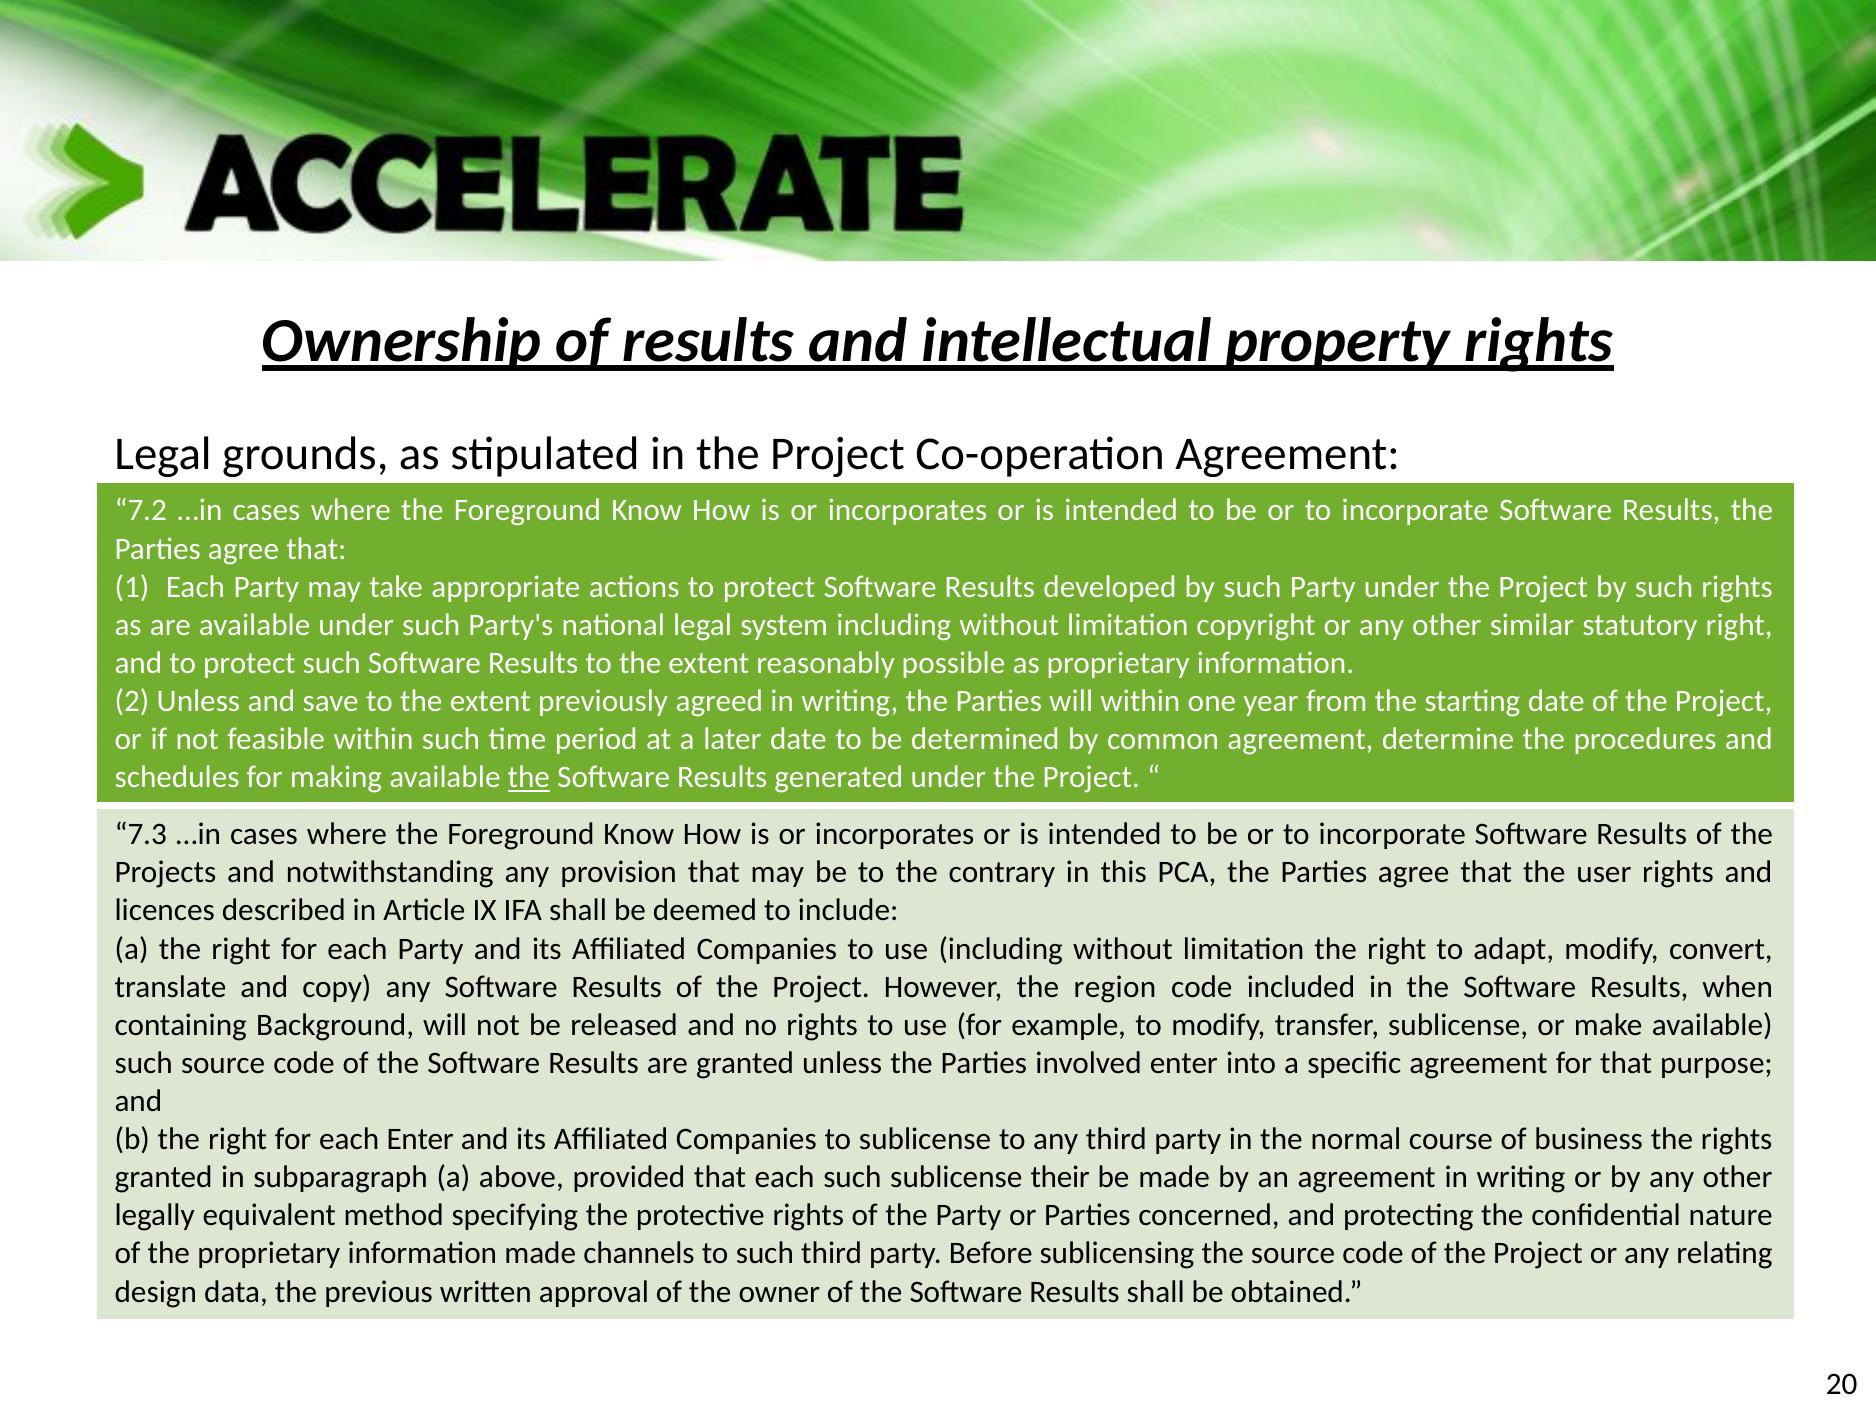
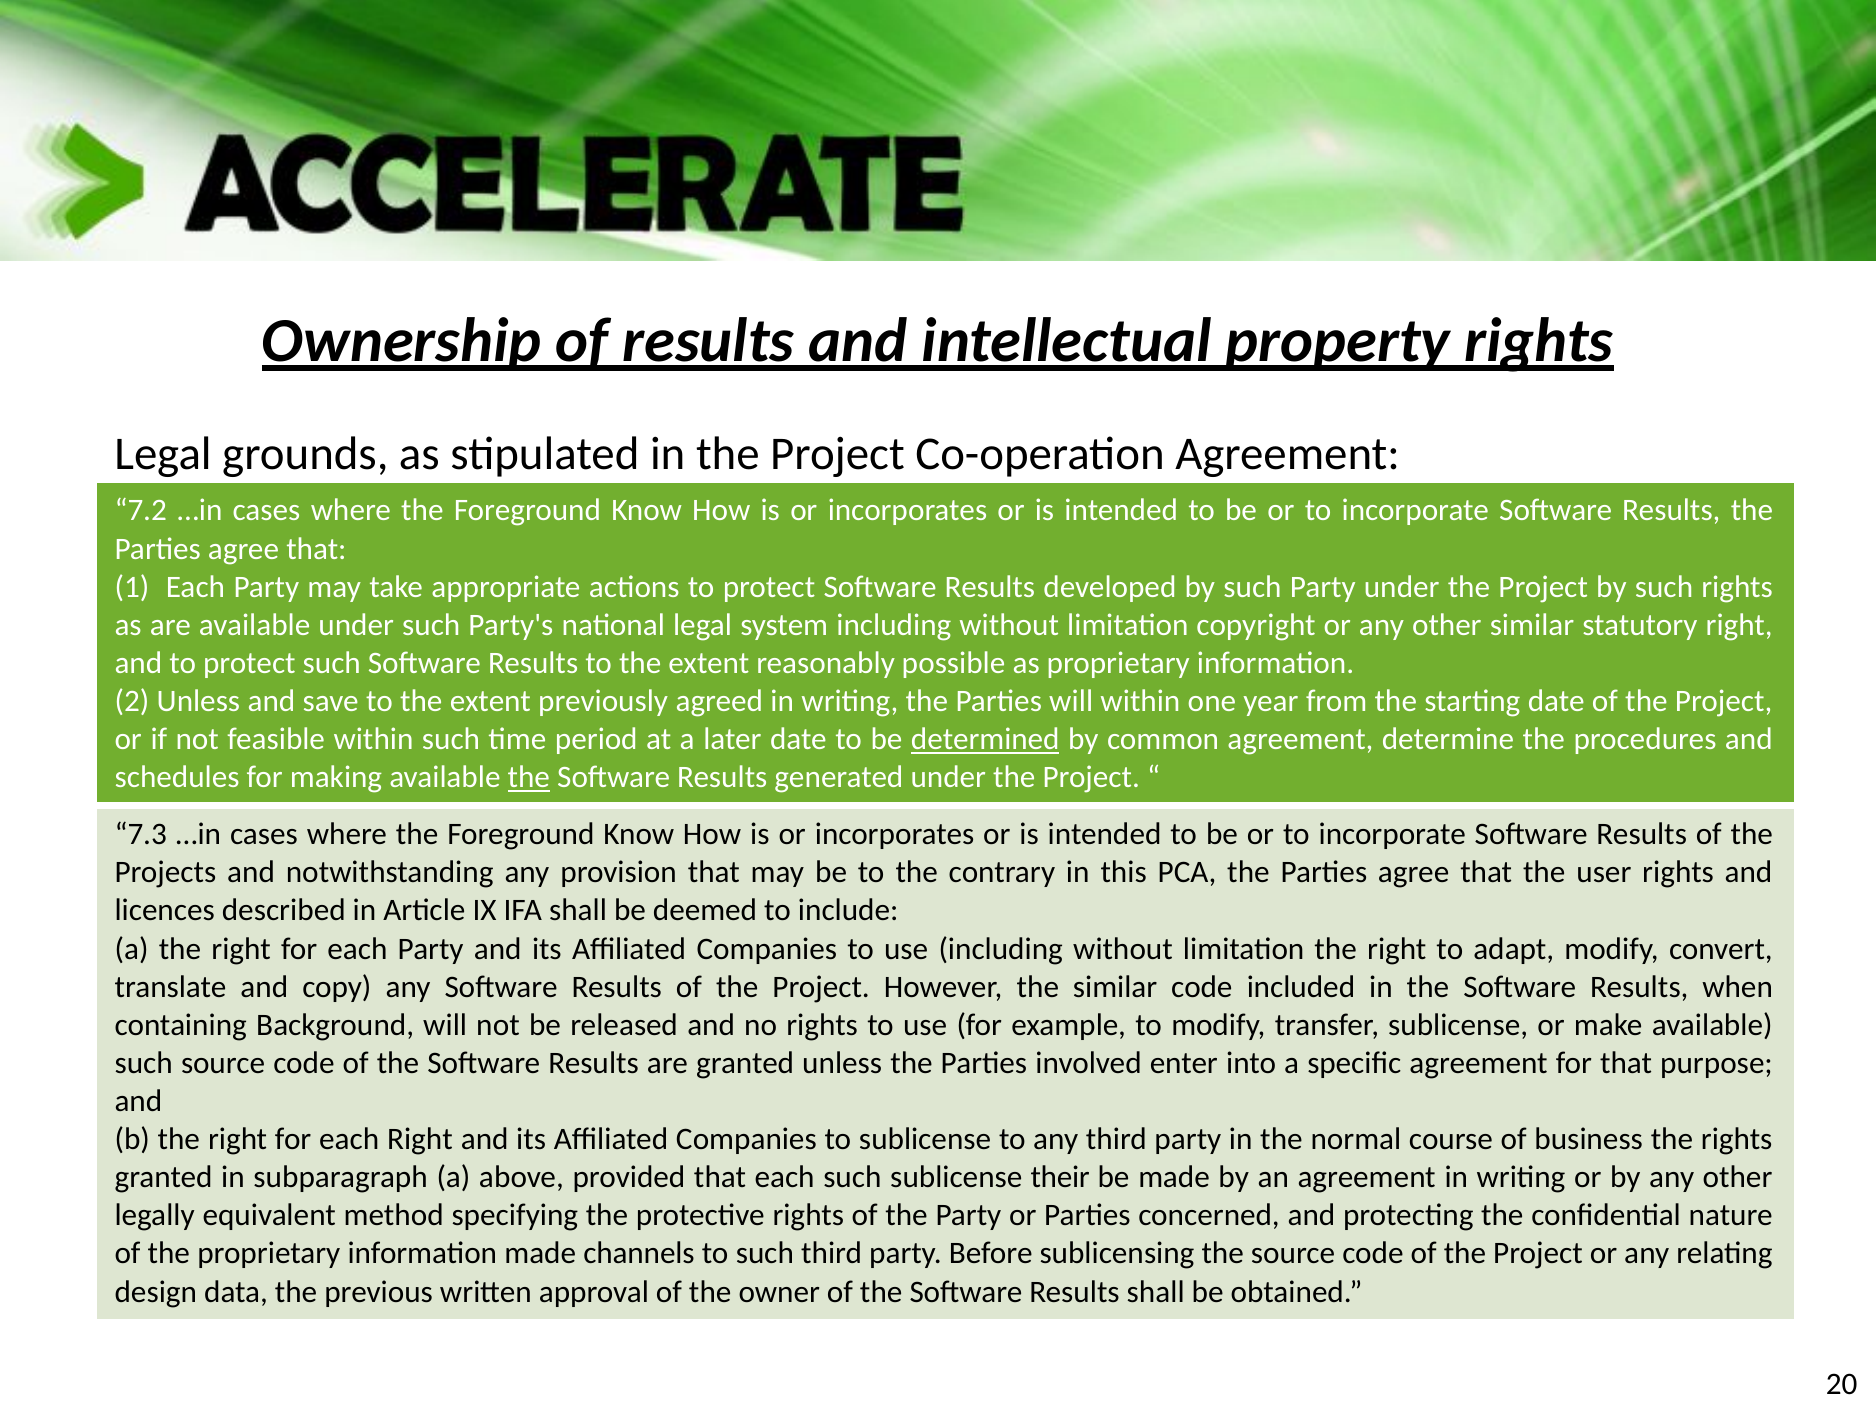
determined underline: none -> present (985, 739)
the region: region -> similar (1115, 987)
each Enter: Enter -> Right (420, 1139)
